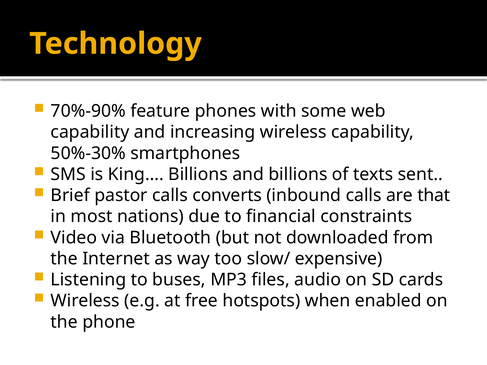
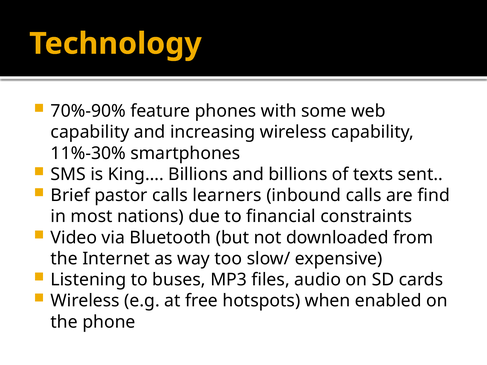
50%-30%: 50%-30% -> 11%-30% (88, 153)
converts: converts -> learners (227, 196)
that: that -> find (434, 196)
